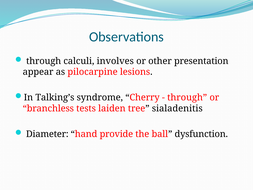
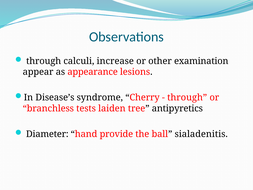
involves: involves -> increase (115, 61)
presentation: presentation -> examination (201, 61)
pilocarpine: pilocarpine -> appearance (93, 72)
Talking’s: Talking’s -> Disease’s (55, 97)
sialadenitis: sialadenitis -> antipyretics (177, 108)
dysfunction: dysfunction -> sialadenitis (201, 134)
